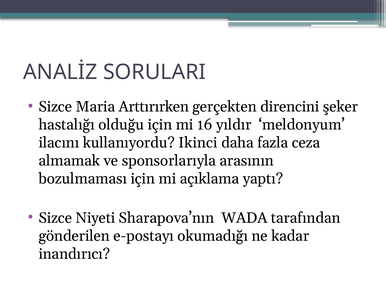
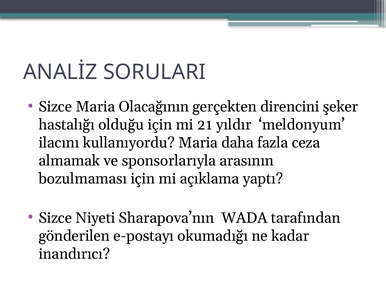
Arttırırken: Arttırırken -> Olacağının (154, 107)
16: 16 -> 21 (205, 125)
kullanıyordu Ikinci: Ikinci -> Maria (198, 143)
